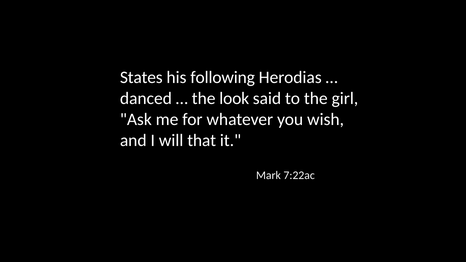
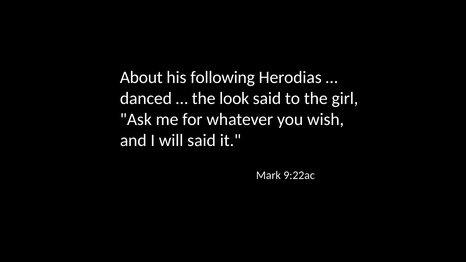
States: States -> About (141, 77)
will that: that -> said (202, 140)
7:22ac: 7:22ac -> 9:22ac (299, 176)
